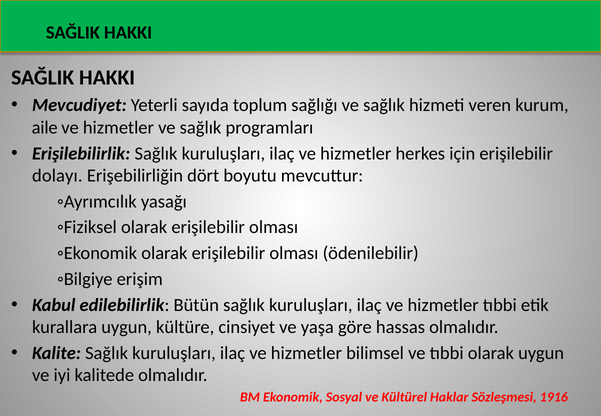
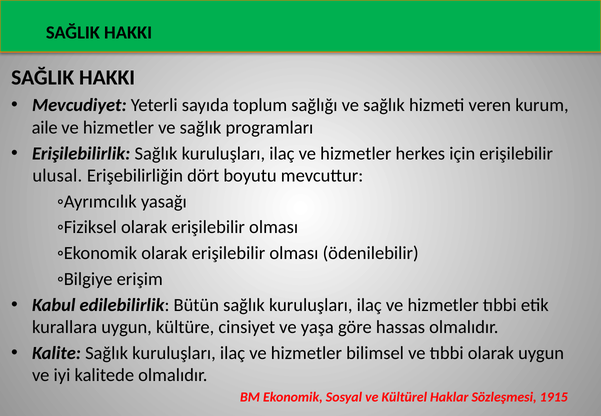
dolayı: dolayı -> ulusal (57, 176)
1916: 1916 -> 1915 (554, 397)
